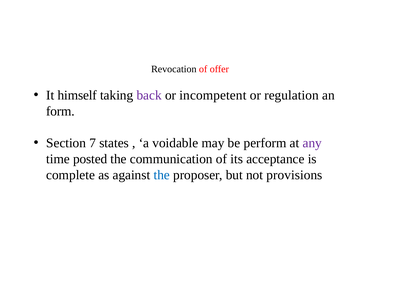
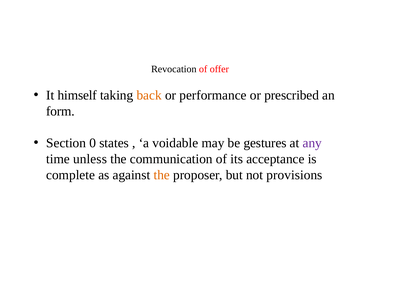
back colour: purple -> orange (149, 95)
incompetent: incompetent -> performance (213, 95)
regulation: regulation -> prescribed (292, 95)
7: 7 -> 0 (93, 143)
perform: perform -> gestures (265, 143)
posted: posted -> unless (90, 159)
the colour: blue -> orange (162, 175)
